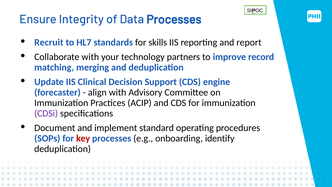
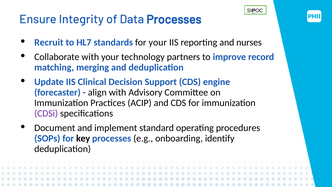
for skills: skills -> your (158, 42)
report: report -> nurses (249, 42)
key colour: red -> black (83, 138)
